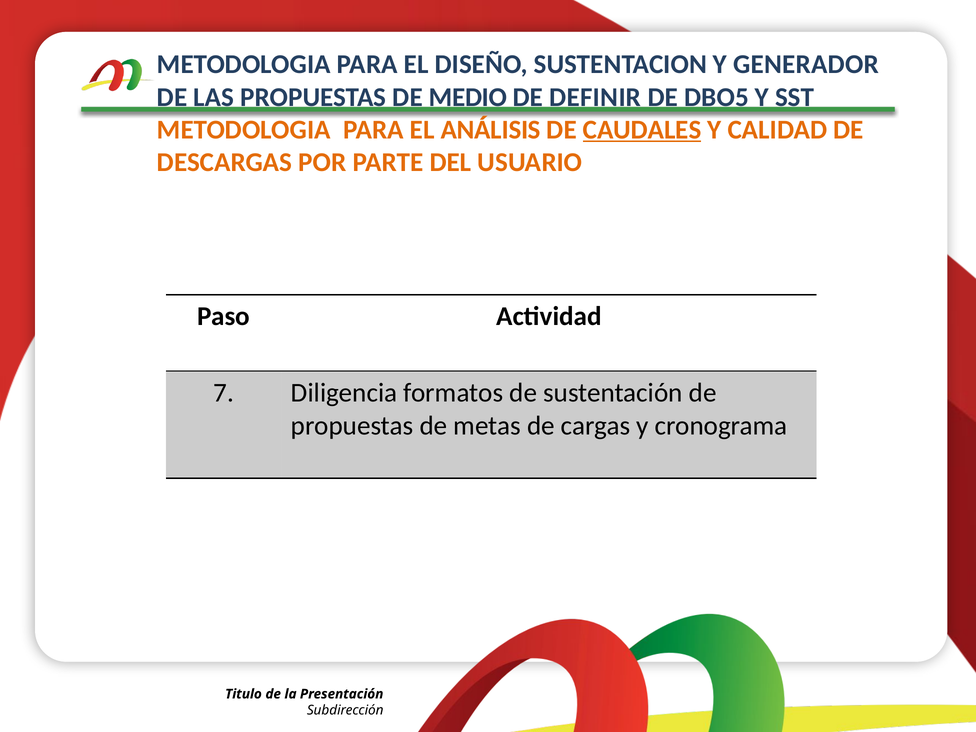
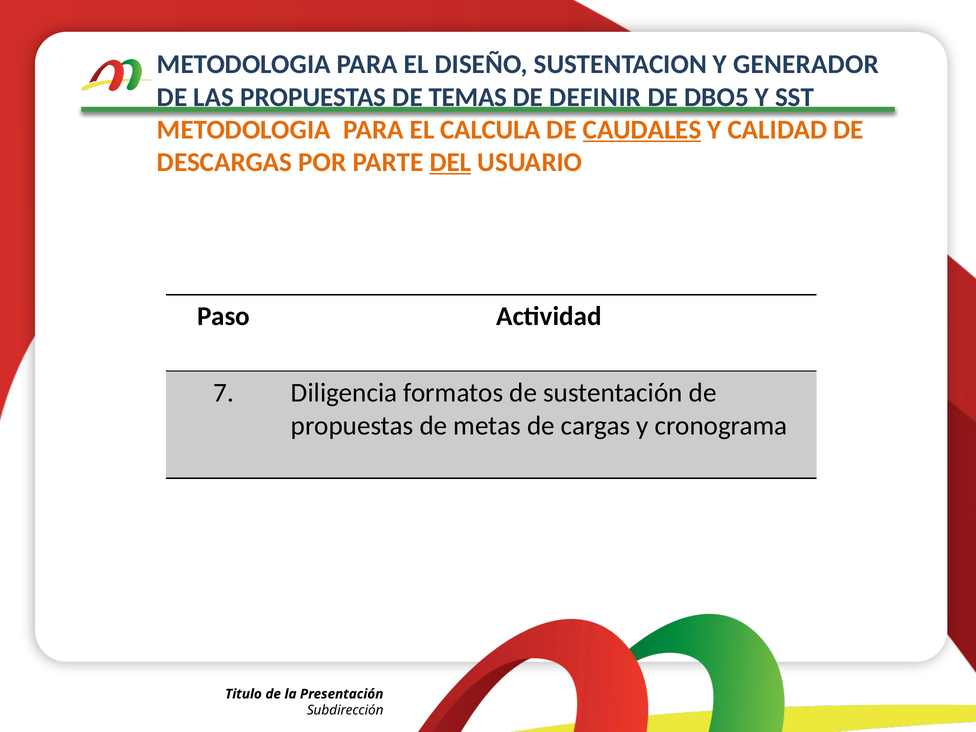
MEDIO: MEDIO -> TEMAS (468, 97)
ANÁLISIS: ANÁLISIS -> CALCULA (491, 130)
DEL underline: none -> present (450, 162)
